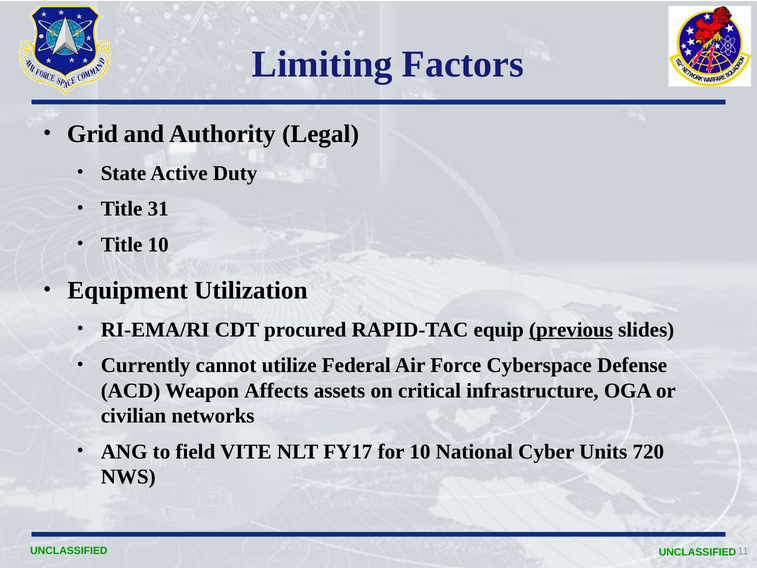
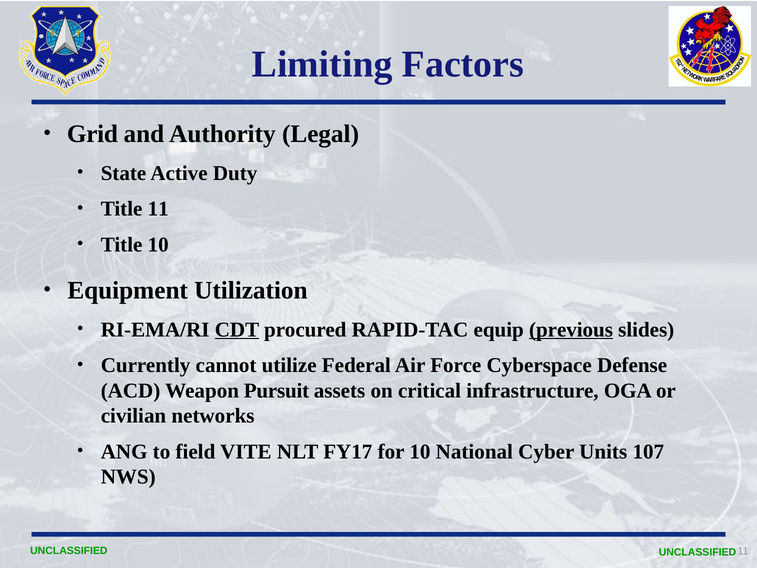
Title 31: 31 -> 11 (158, 209)
CDT underline: none -> present (237, 329)
Affects: Affects -> Pursuit (277, 390)
720: 720 -> 107 (648, 451)
